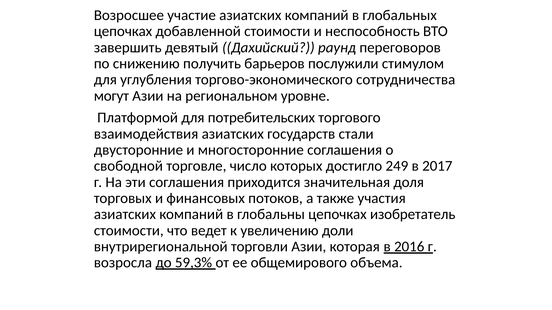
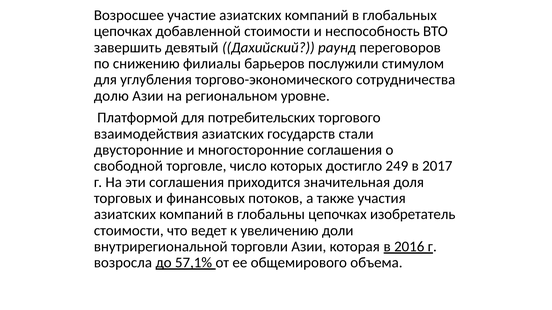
получить: получить -> филиалы (212, 64)
могут: могут -> долю (111, 96)
59,3%: 59,3% -> 57,1% (194, 263)
